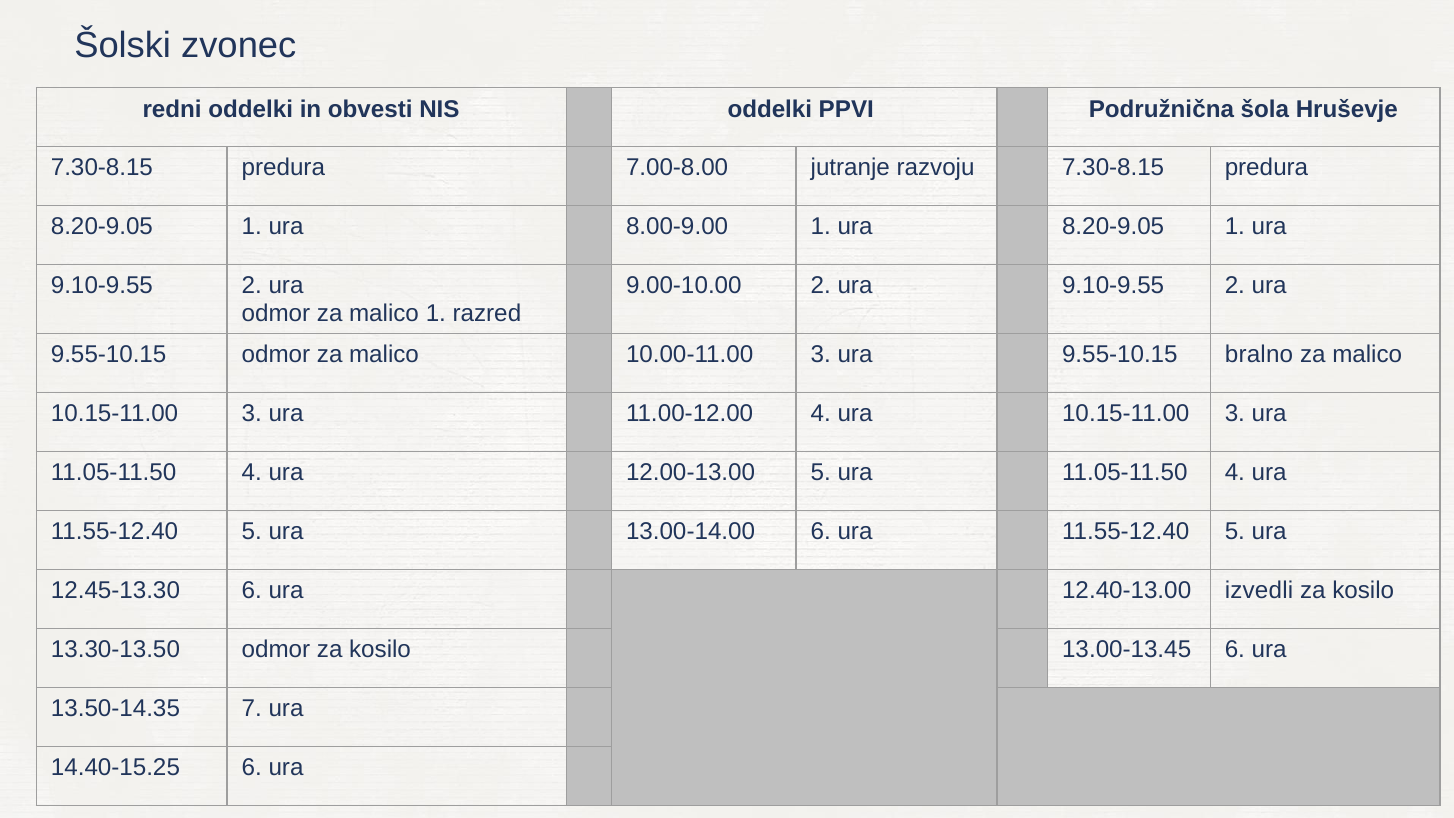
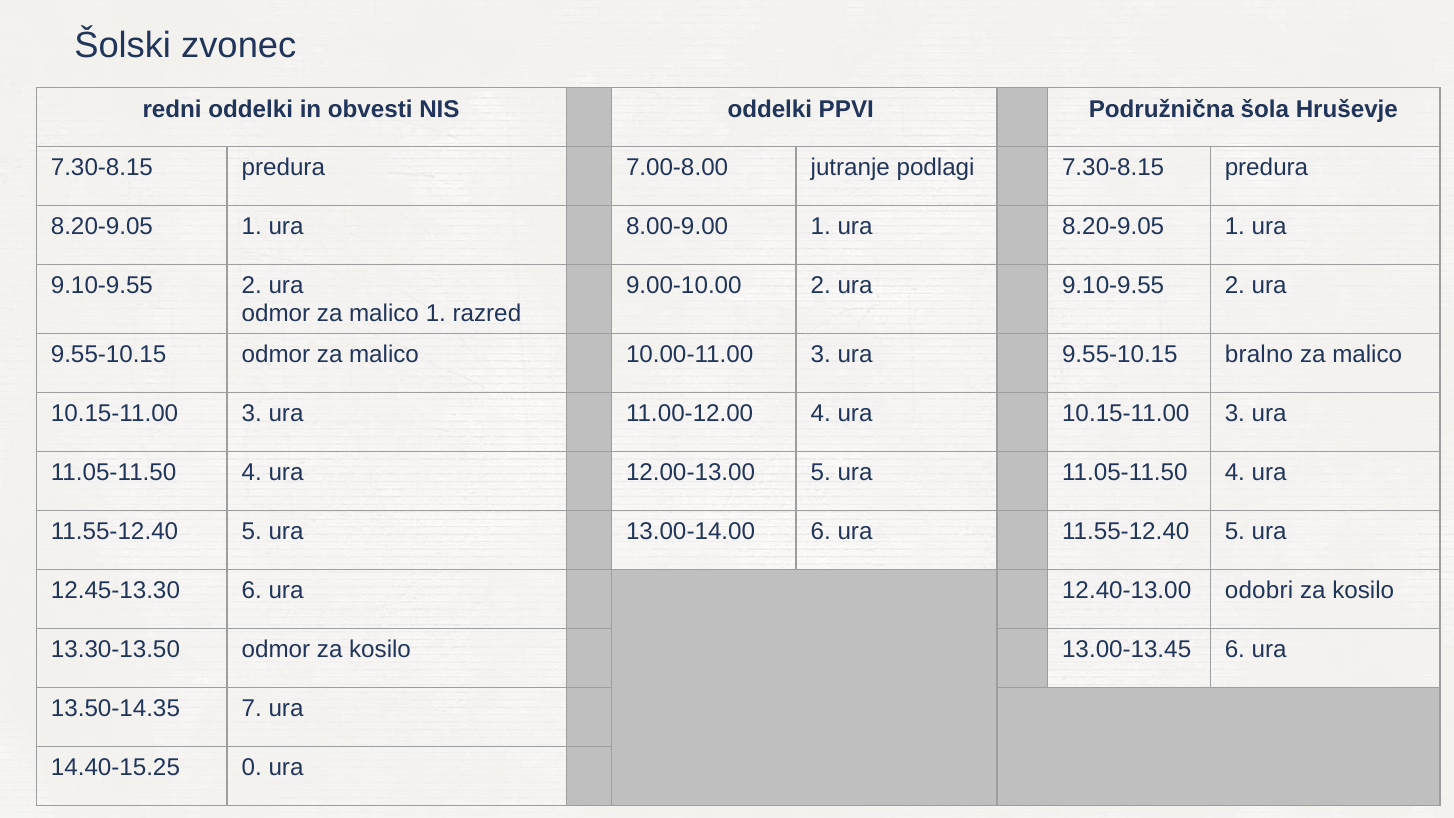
razvoju: razvoju -> podlagi (936, 168)
izvedli: izvedli -> odobri (1259, 591)
14.40-15.25 6: 6 -> 0 (252, 767)
